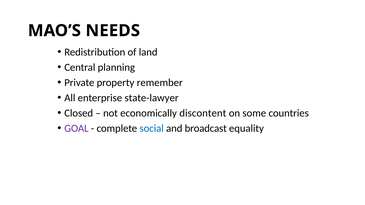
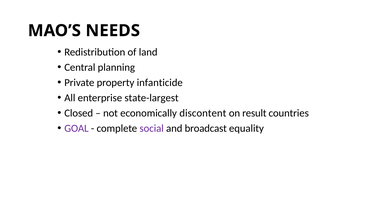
remember: remember -> infanticide (160, 83)
state-lawyer: state-lawyer -> state-largest (152, 98)
some: some -> result (254, 113)
social colour: blue -> purple (152, 129)
